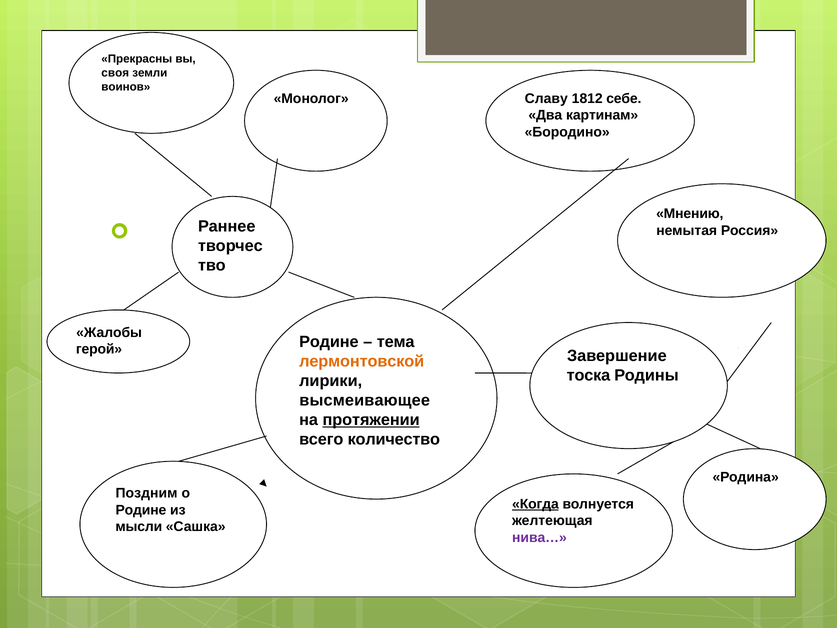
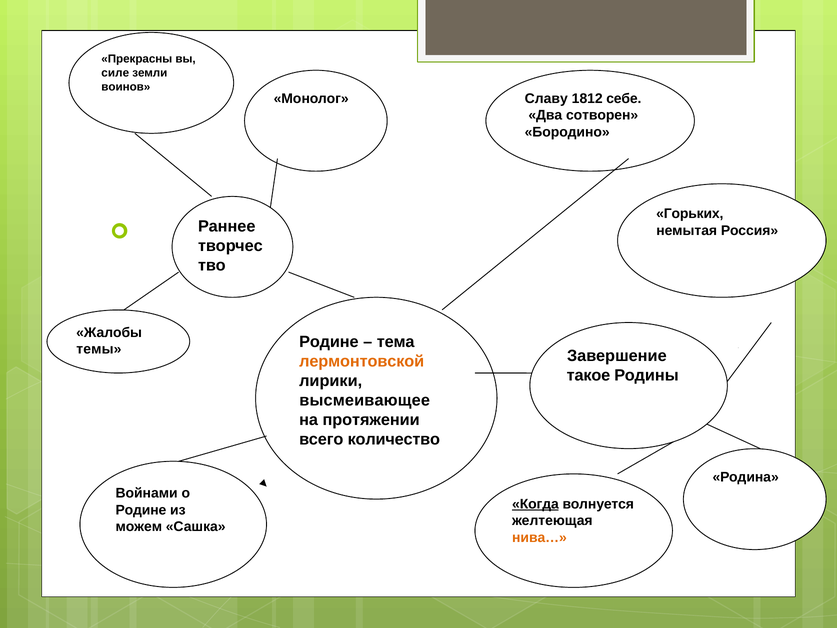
своя: своя -> силе (115, 73)
картинам: картинам -> сотворен (602, 115)
Мнению: Мнению -> Горьких (690, 214)
герой: герой -> темы (99, 349)
тоска: тоска -> такое (588, 375)
протяжении underline: present -> none (371, 420)
Поздним: Поздним -> Войнами (147, 493)
мысли: мысли -> можем (139, 526)
нива… colour: purple -> orange (539, 537)
